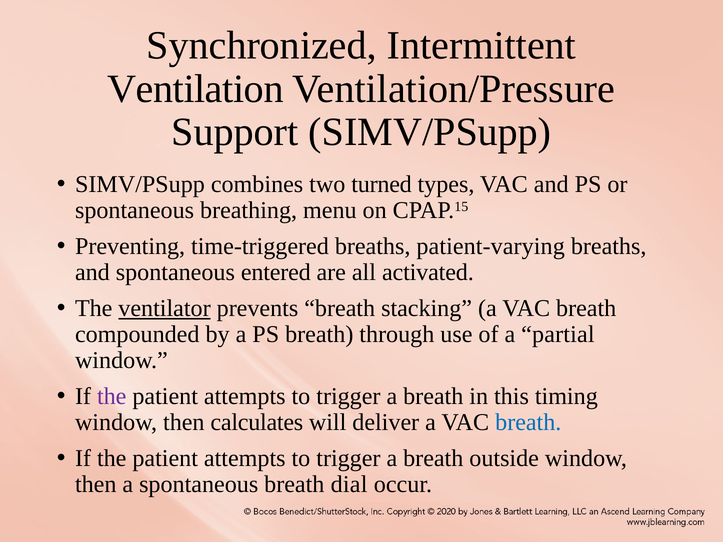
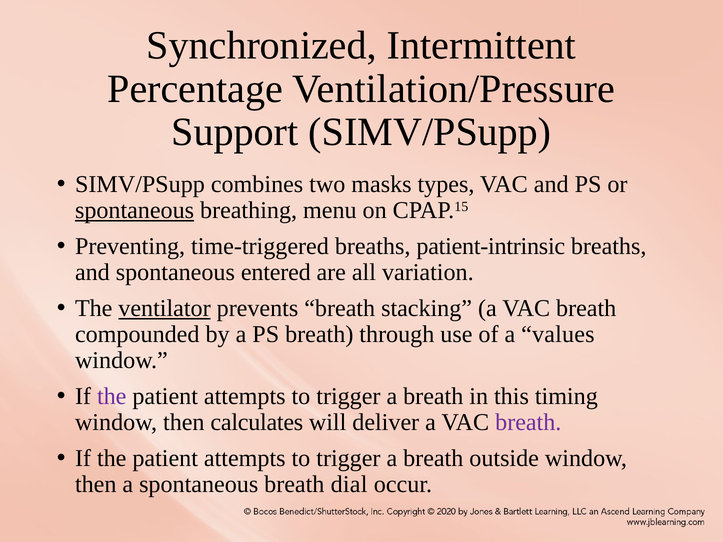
Ventilation: Ventilation -> Percentage (195, 89)
turned: turned -> masks (381, 184)
spontaneous underline: none -> present (135, 210)
patient-varying: patient-varying -> patient-intrinsic (491, 246)
activated: activated -> variation (428, 272)
partial: partial -> values (558, 335)
breath colour: blue -> purple (528, 423)
